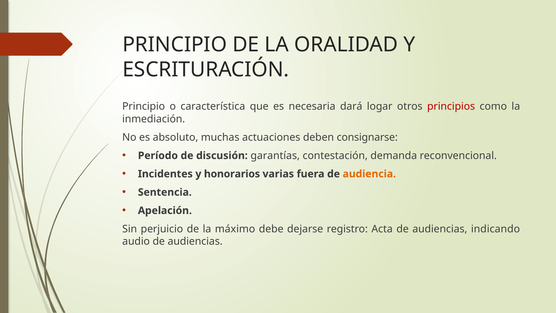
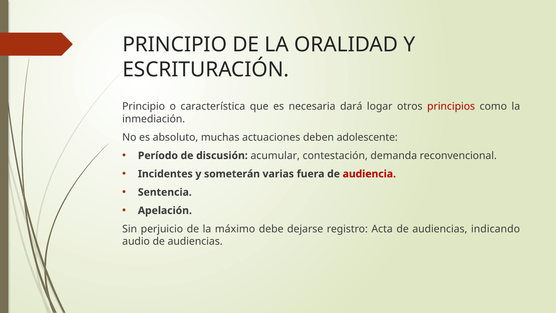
consignarse: consignarse -> adolescente (367, 137)
garantías: garantías -> acumular (275, 155)
honorarios: honorarios -> someterán (232, 174)
audiencia colour: orange -> red (369, 174)
